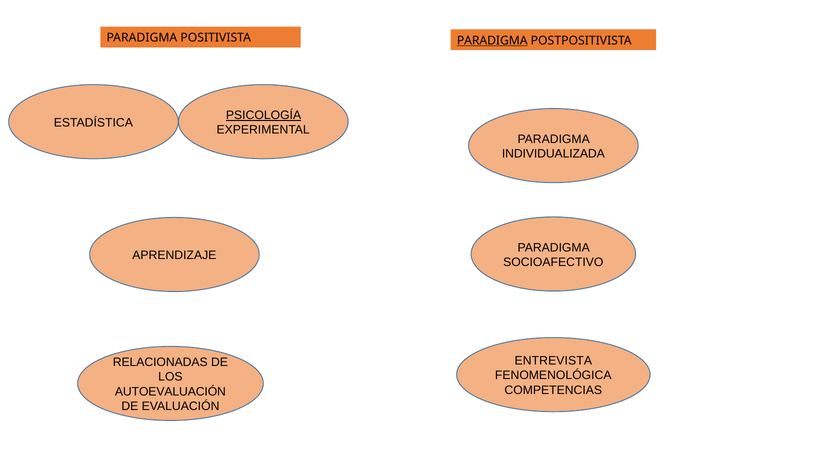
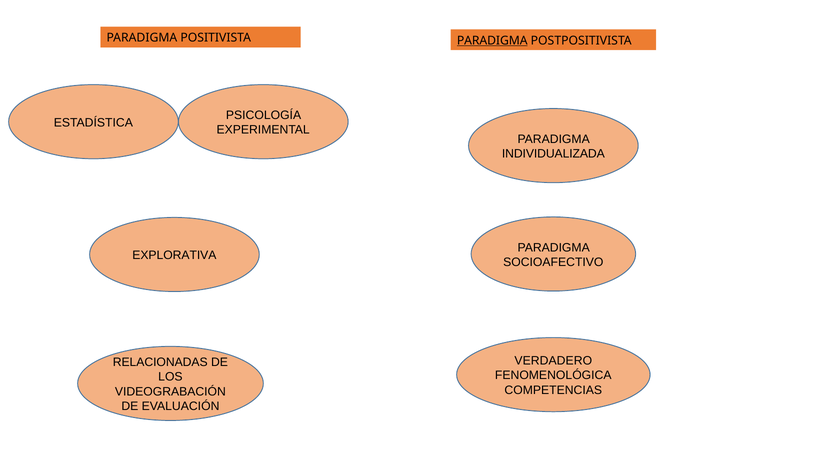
PSICOLOGÍA underline: present -> none (264, 115)
APRENDIZAJE: APRENDIZAJE -> EXPLORATIVA (174, 255)
ENTREVISTA: ENTREVISTA -> VERDADERO (553, 361)
AUTOEVALUACIÓN: AUTOEVALUACIÓN -> VIDEOGRABACIÓN (170, 391)
